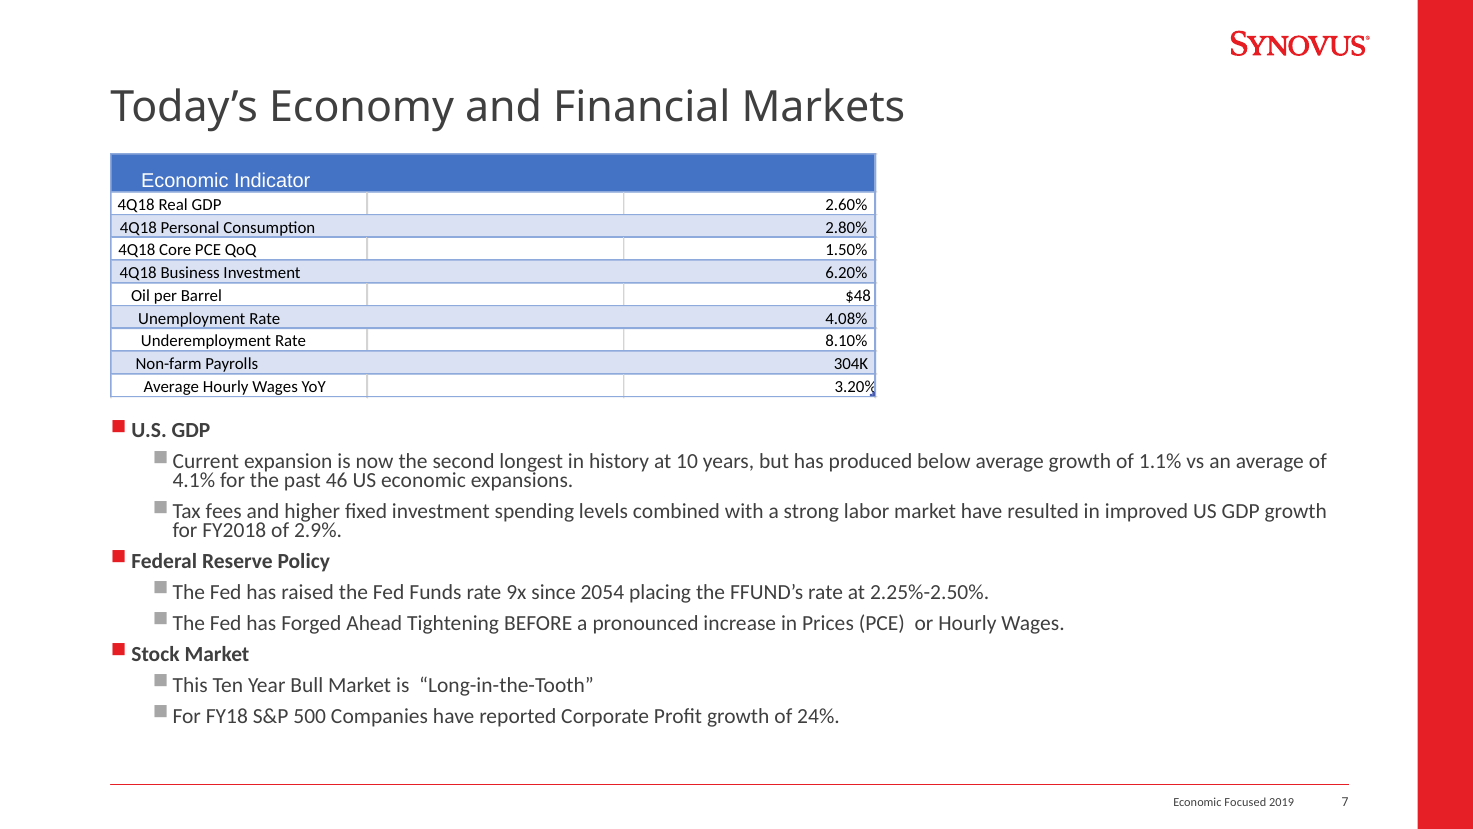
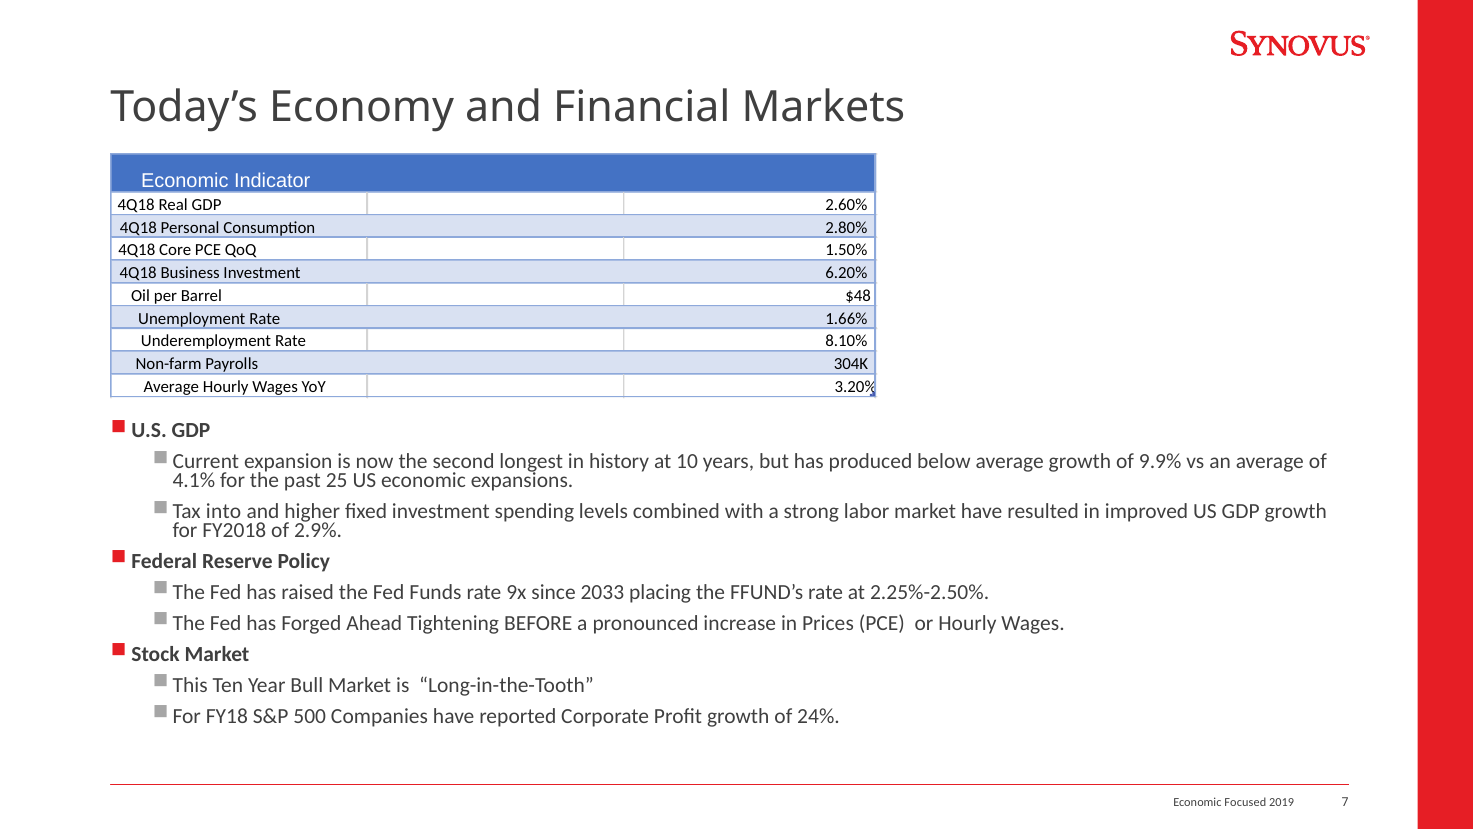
4.08%: 4.08% -> 1.66% (846, 318)
1.1%: 1.1% -> 9.9% (1160, 462)
46: 46 -> 25 (337, 480)
fees: fees -> into (224, 511)
2054: 2054 -> 2033 (602, 592)
